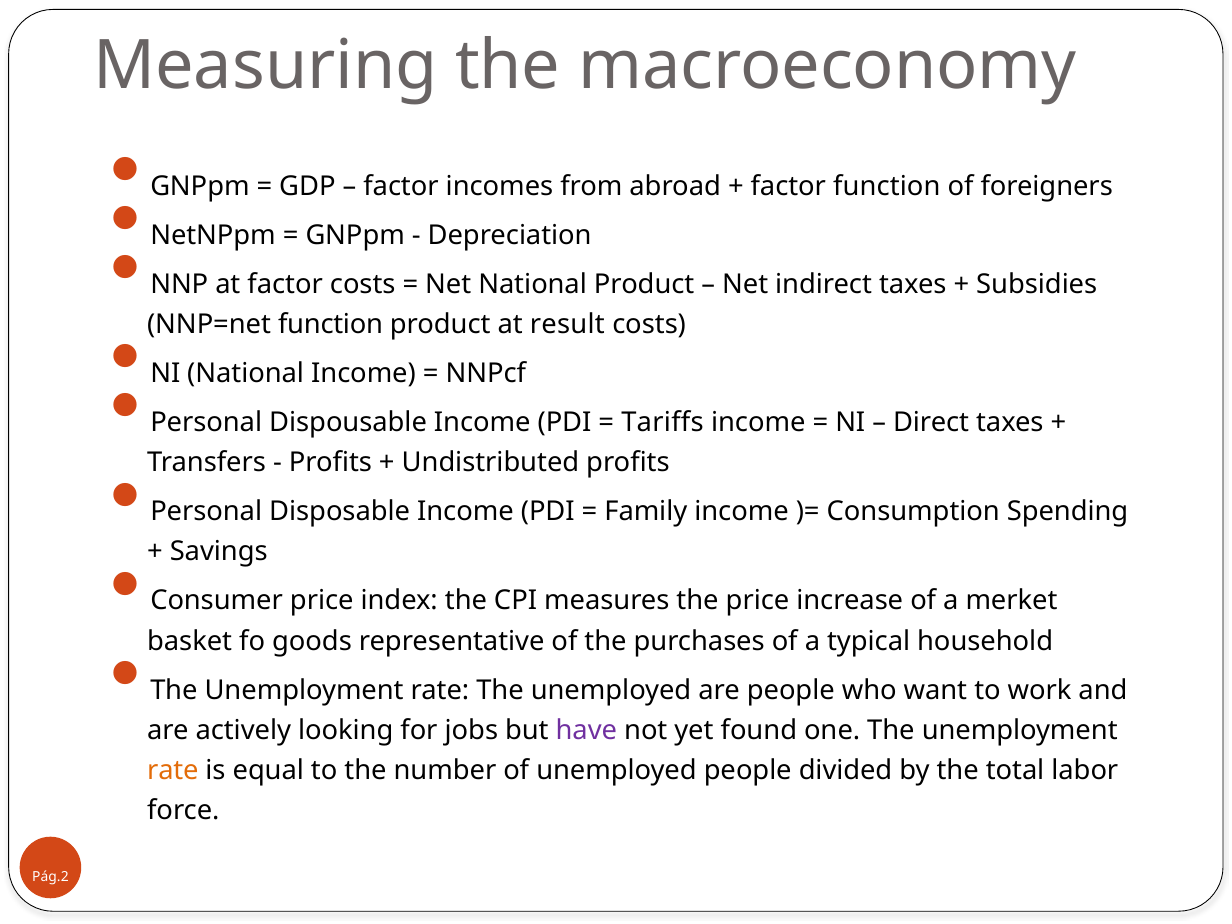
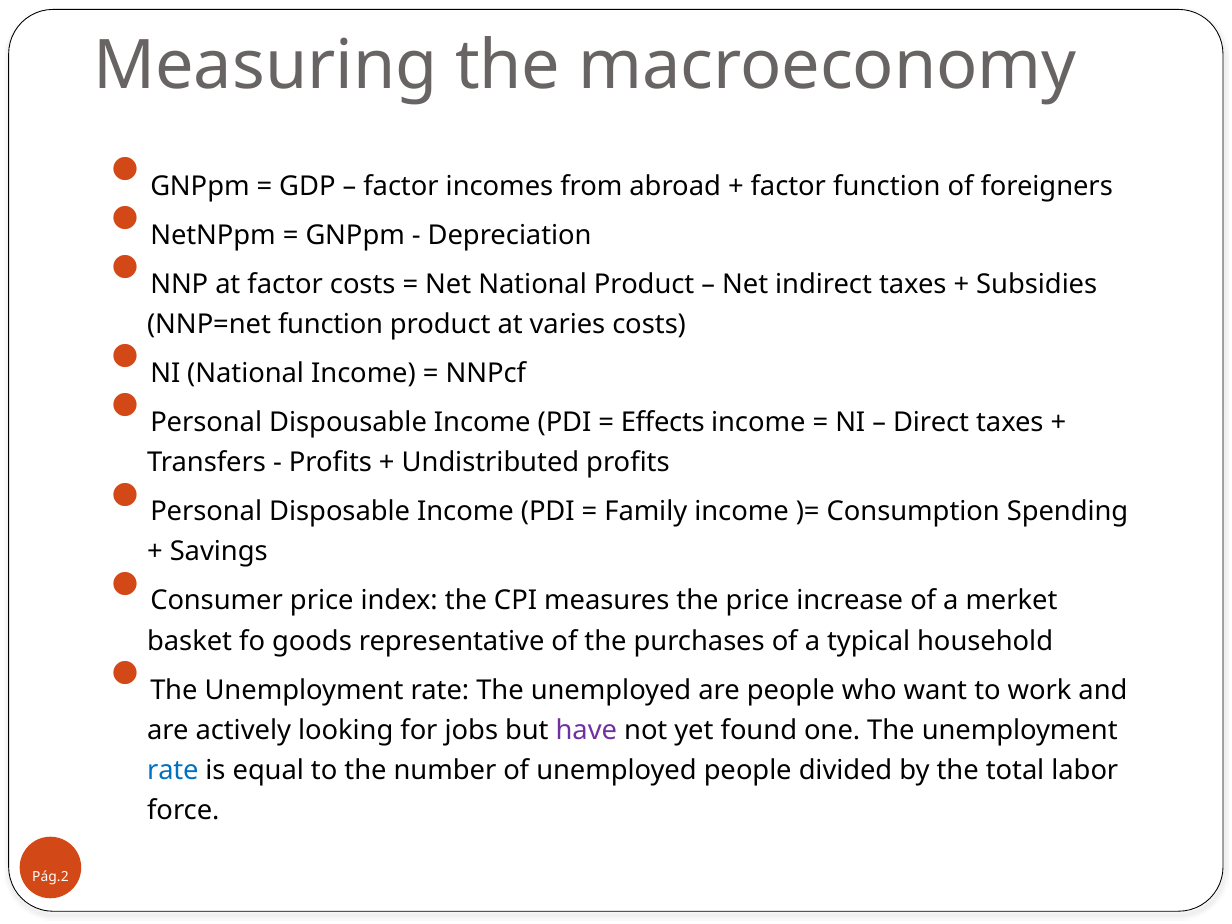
result: result -> varies (567, 325)
Tariffs: Tariffs -> Effects (663, 423)
rate colour: orange -> blue (173, 770)
